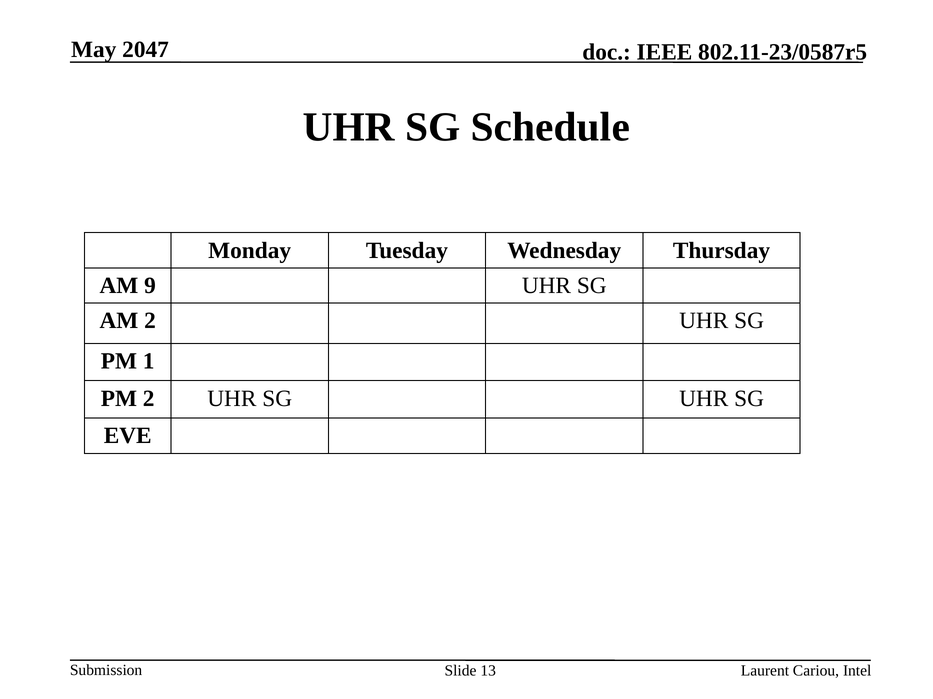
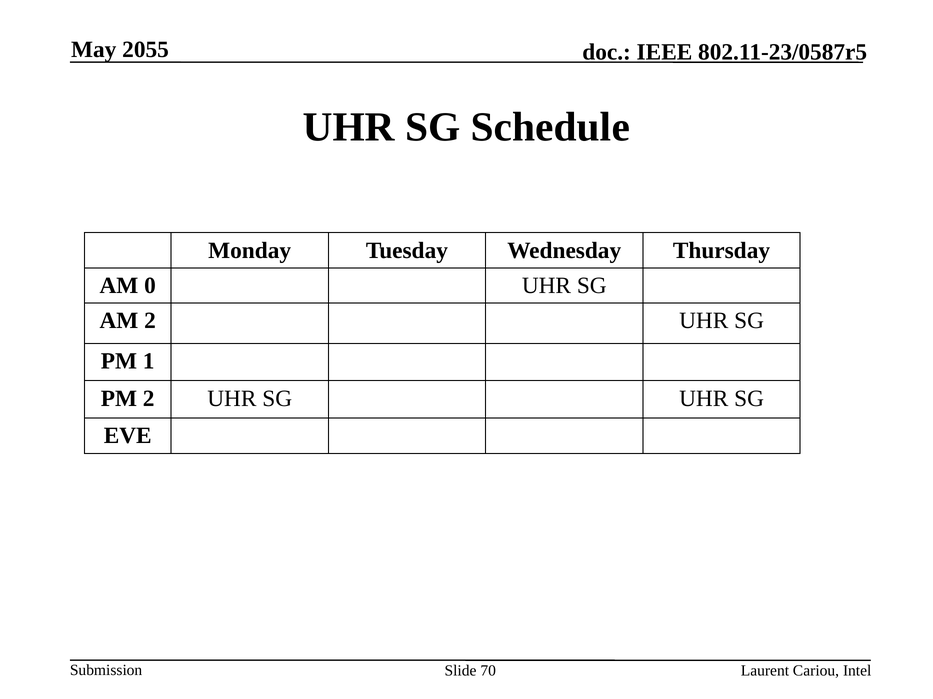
2047: 2047 -> 2055 (146, 49)
9: 9 -> 0 (150, 286)
13: 13 -> 70 (488, 671)
